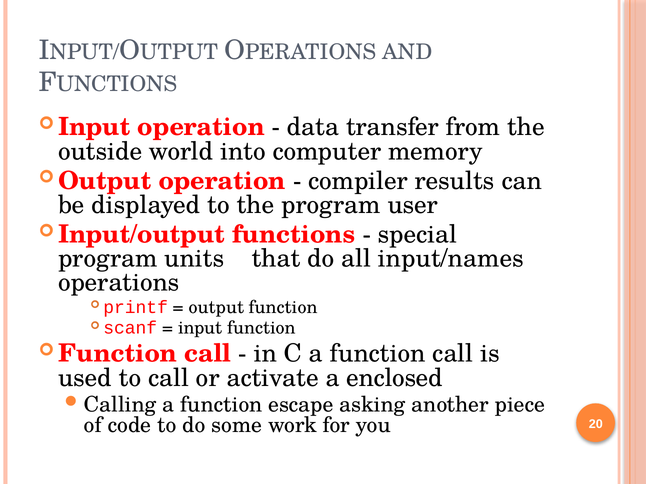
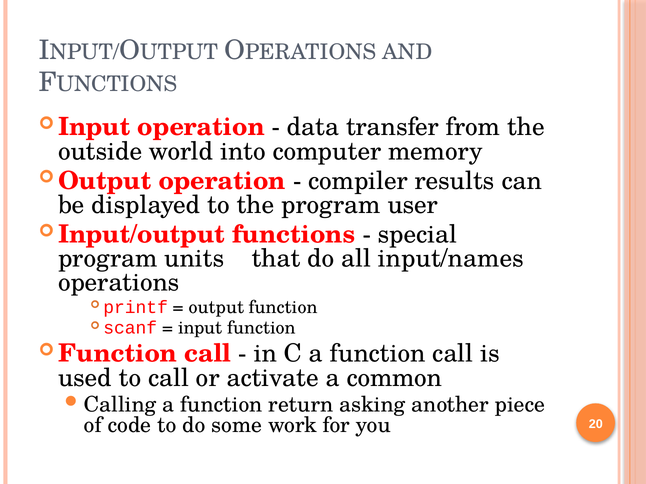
enclosed: enclosed -> common (394, 378)
escape: escape -> return (301, 405)
